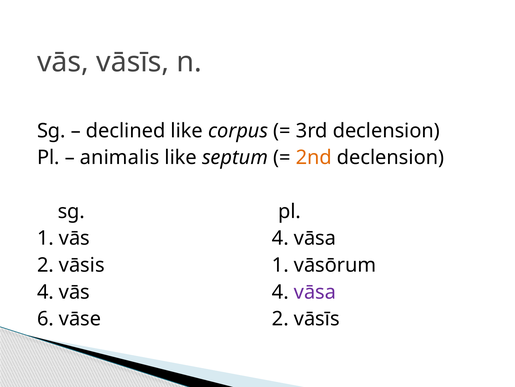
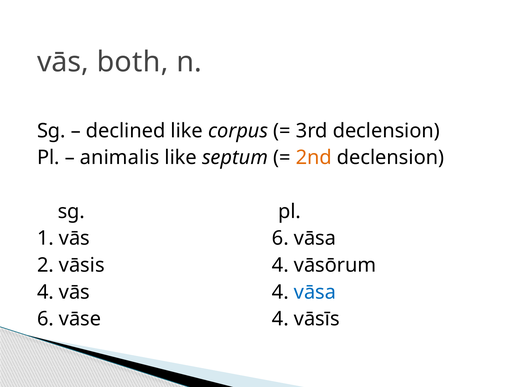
vās vāsīs: vāsīs -> both (133, 62)
1 vās 4: 4 -> 6 (280, 238)
vāsis 1: 1 -> 4 (280, 265)
vāsa colour: purple -> blue (315, 292)
vāse 2: 2 -> 4 (280, 318)
